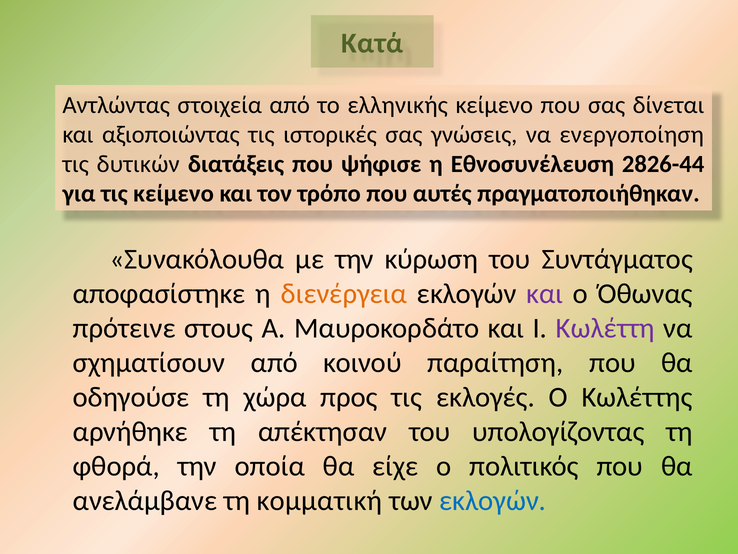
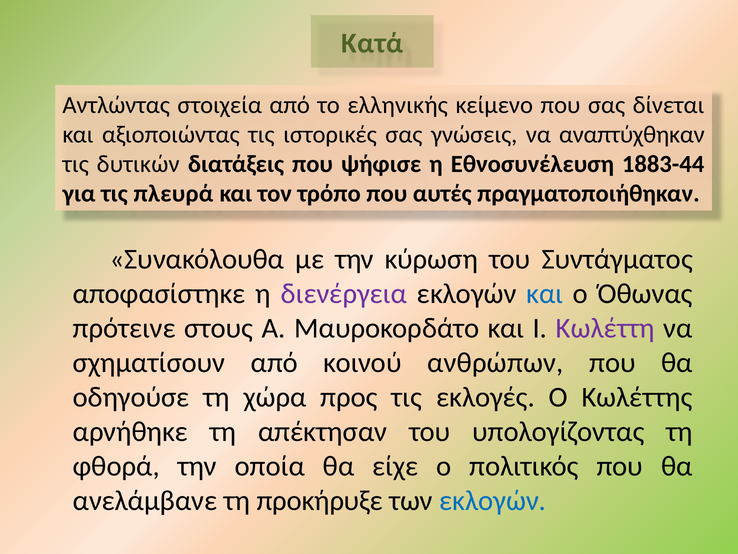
ενεργοποίηση: ενεργοποίηση -> αναπτύχθηκαν (632, 135)
2826-44: 2826-44 -> 1883-44 (663, 164)
τις κείμενο: κείμενο -> πλευρά (173, 194)
διενέργεια colour: orange -> purple (344, 293)
και colour: purple -> blue (545, 293)
παραίτηση: παραίτηση -> ανθρώπων (495, 362)
κομματική: κομματική -> προκήρυξε (320, 500)
